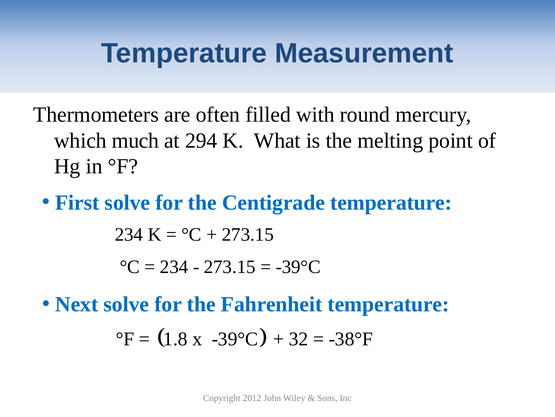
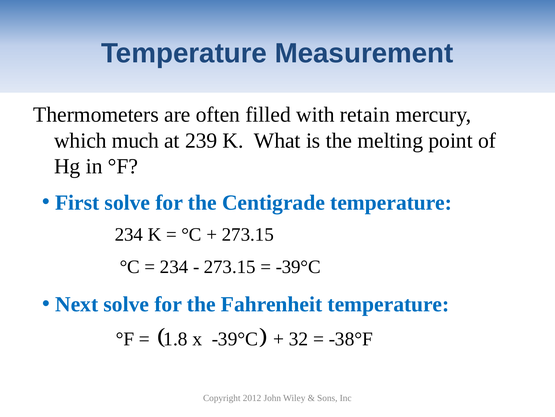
round: round -> retain (365, 114)
294: 294 -> 239 (201, 140)
